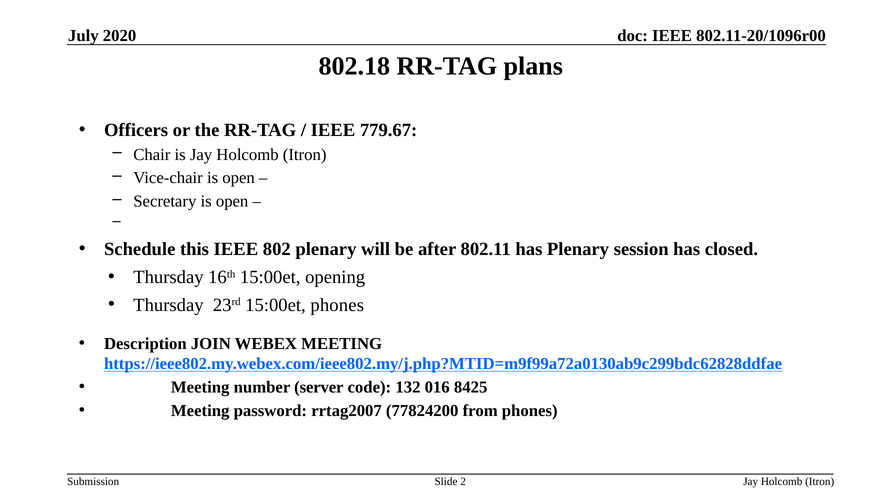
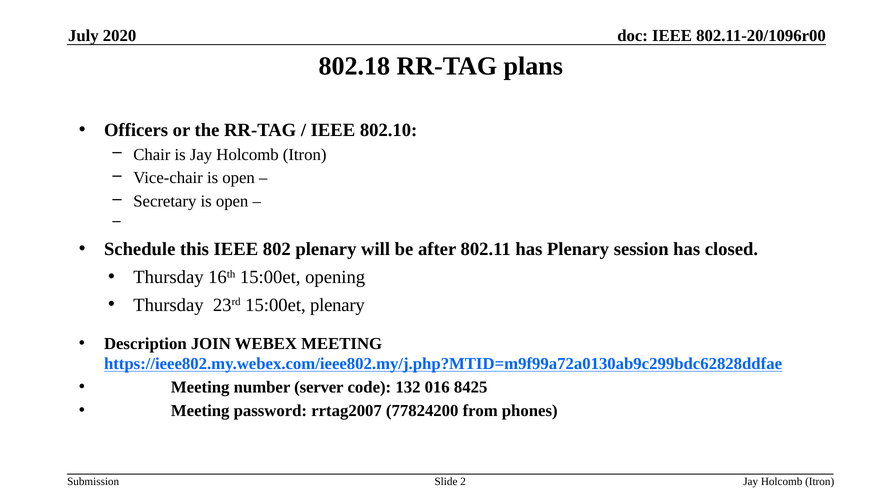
779.67: 779.67 -> 802.10 (389, 130)
15:00et phones: phones -> plenary (337, 305)
